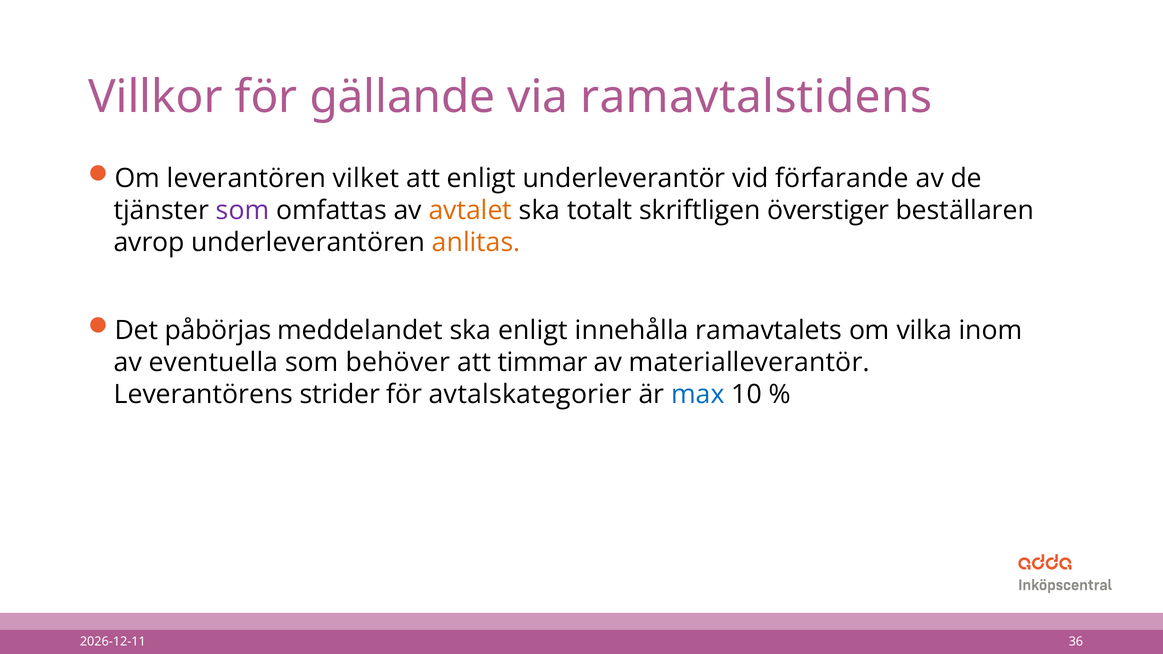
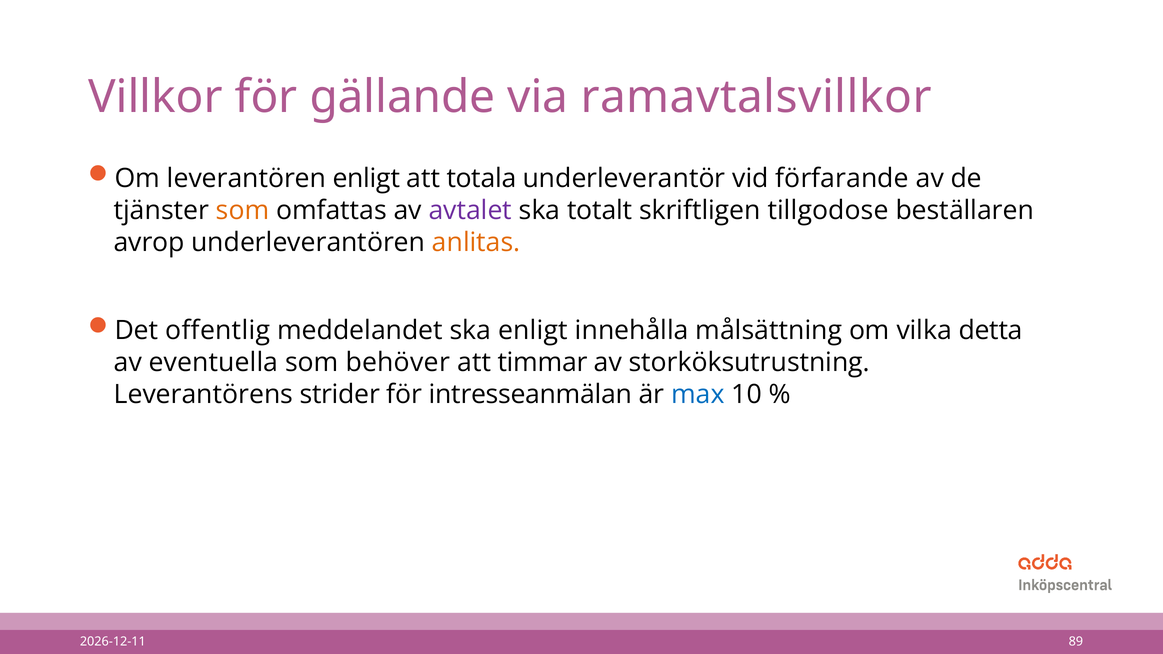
ramavtalstidens: ramavtalstidens -> ramavtalsvillkor (756, 97)
leverantören vilket: vilket -> enligt (366, 179)
att enligt: enligt -> totala (481, 179)
som colour: purple -> orange (243, 211)
avtalet colour: orange -> purple (470, 211)
överstiger: överstiger -> tillgodose (828, 211)
påbörjas: påbörjas -> offentlig (218, 331)
ramavtalets: ramavtalets -> målsättning (769, 331)
inom: inom -> detta (991, 331)
materialleverantör: materialleverantör -> storköksutrustning (749, 363)
avtalskategorier: avtalskategorier -> intresseanmälan (530, 395)
36: 36 -> 89 (1076, 642)
